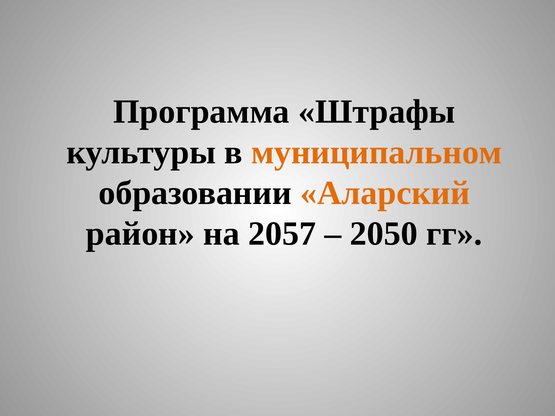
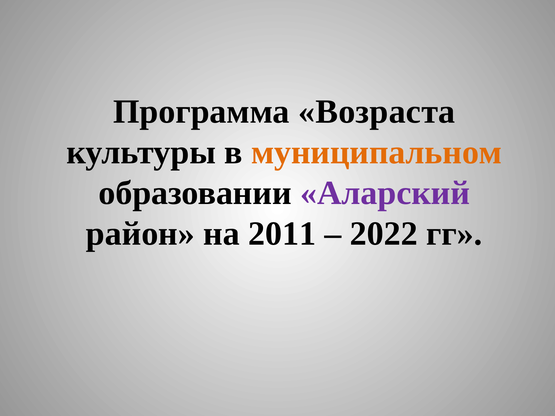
Штрафы: Штрафы -> Возраста (377, 112)
Аларский colour: orange -> purple (385, 193)
2057: 2057 -> 2011 (282, 234)
2050: 2050 -> 2022 (384, 234)
